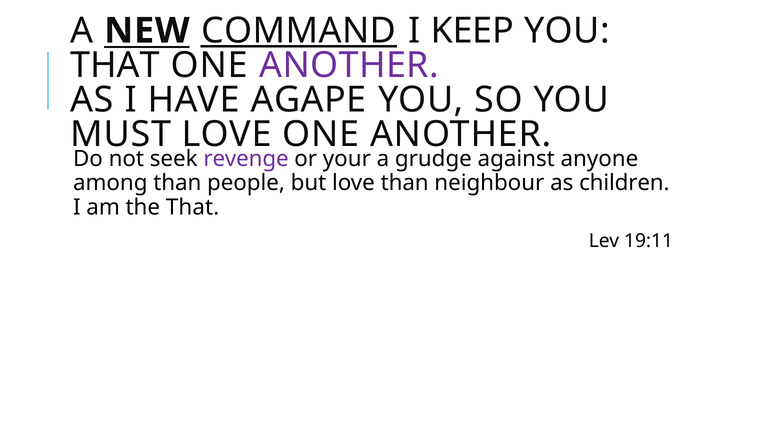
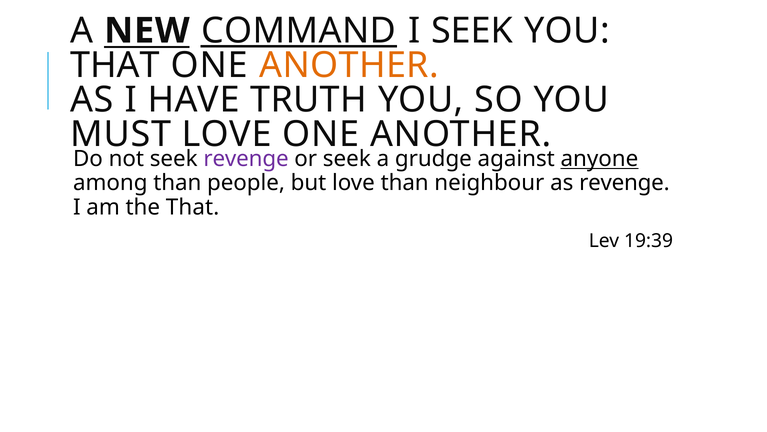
I KEEP: KEEP -> SEEK (472, 31)
ANOTHER colour: purple -> orange (349, 65)
AGAPE: AGAPE -> TRUTH (309, 100)
your: your -> seek (347, 159)
anyone underline: none -> present (599, 159)
as children: children -> revenge (624, 183)
19:11: 19:11 -> 19:39 (649, 241)
